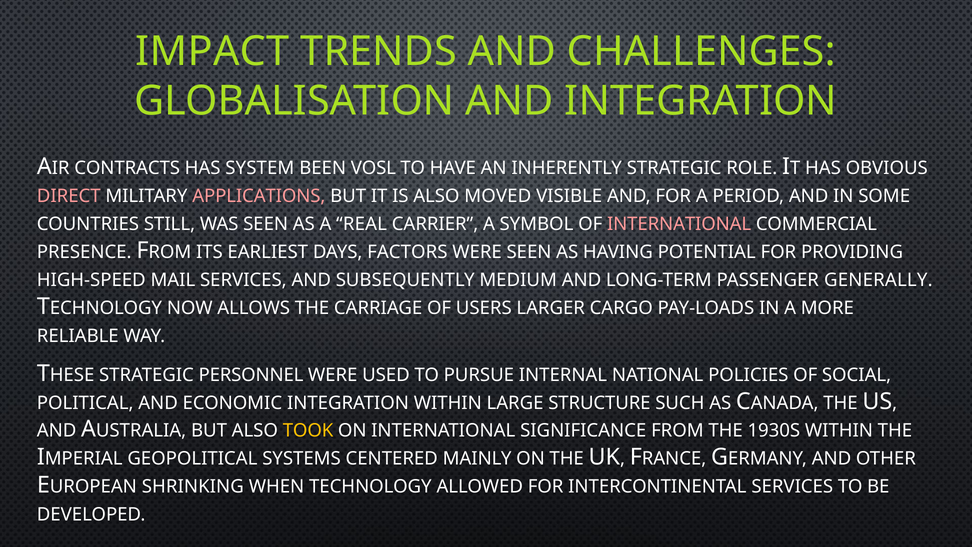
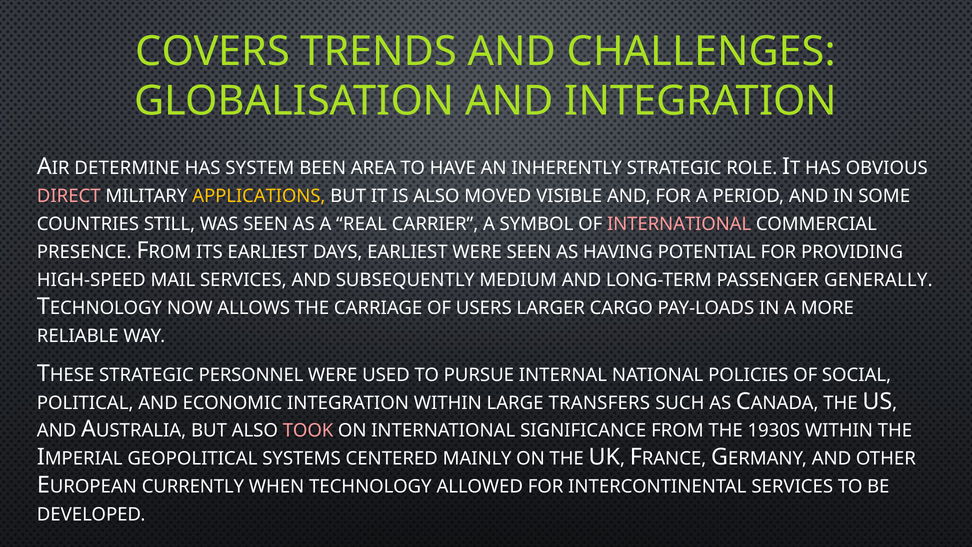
IMPACT: IMPACT -> COVERS (213, 51)
CONTRACTS: CONTRACTS -> DETERMINE (127, 168)
VOSL: VOSL -> AREA (373, 168)
APPLICATIONS colour: pink -> yellow (259, 196)
DAYS FACTORS: FACTORS -> EARLIEST (407, 252)
STRUCTURE: STRUCTURE -> TRANSFERS (599, 403)
TOOK colour: yellow -> pink (308, 431)
SHRINKING: SHRINKING -> CURRENTLY (193, 486)
